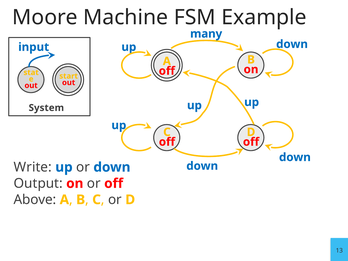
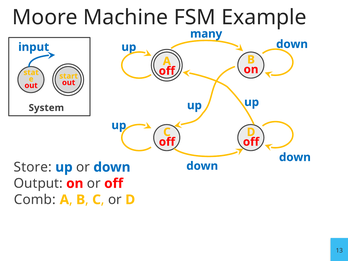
Write: Write -> Store (33, 167)
Above: Above -> Comb (35, 200)
